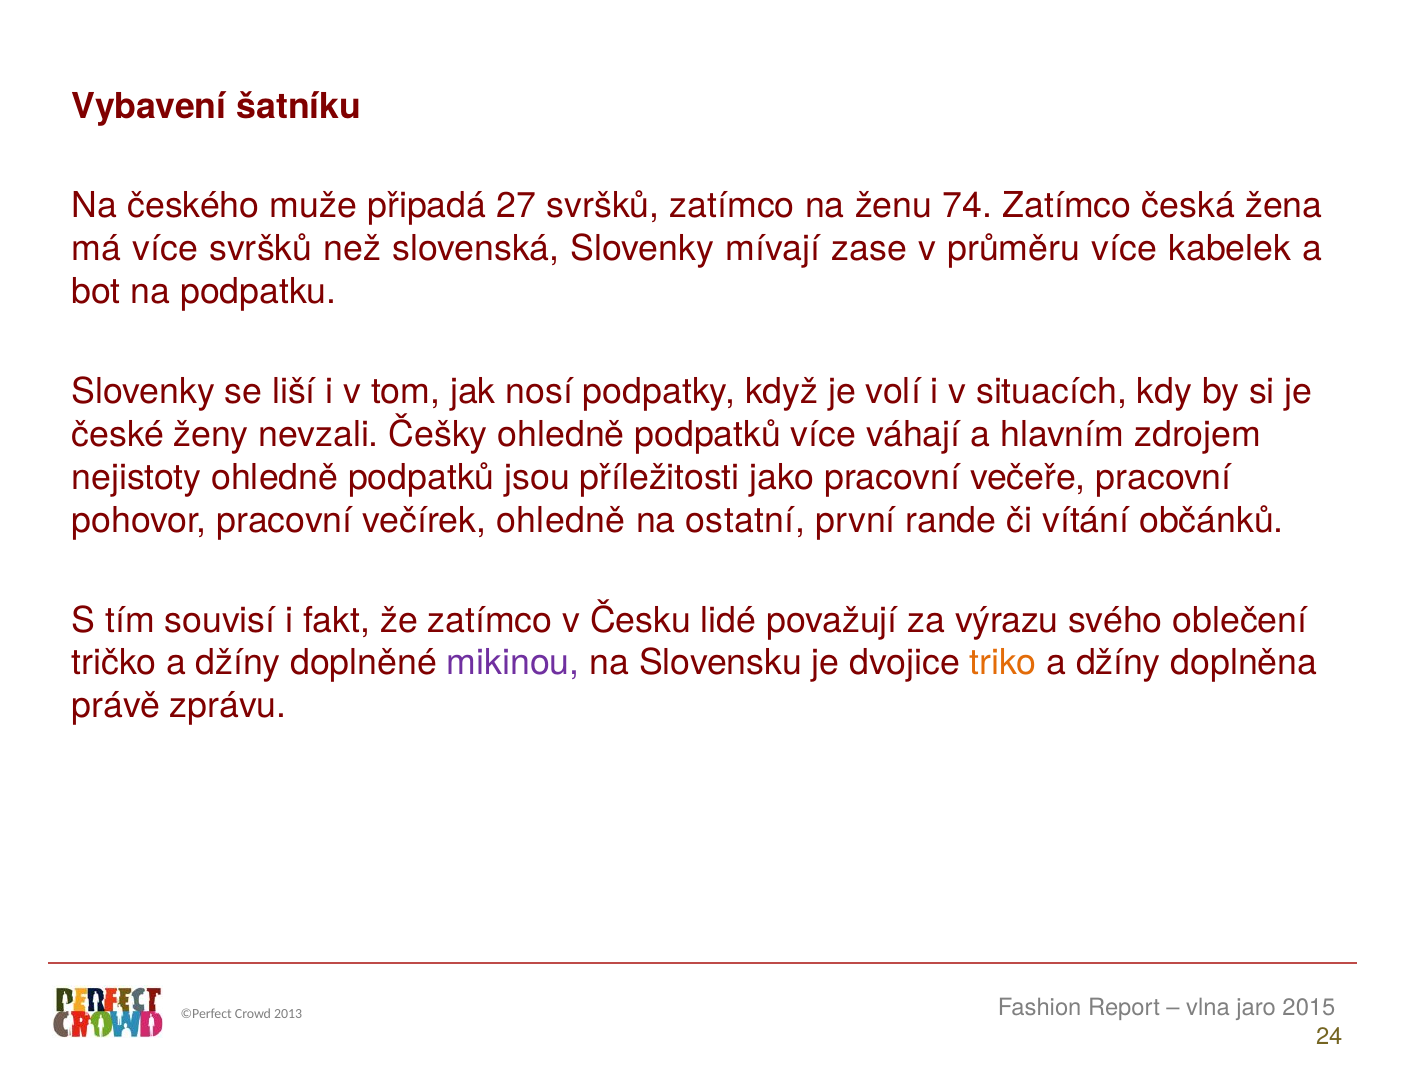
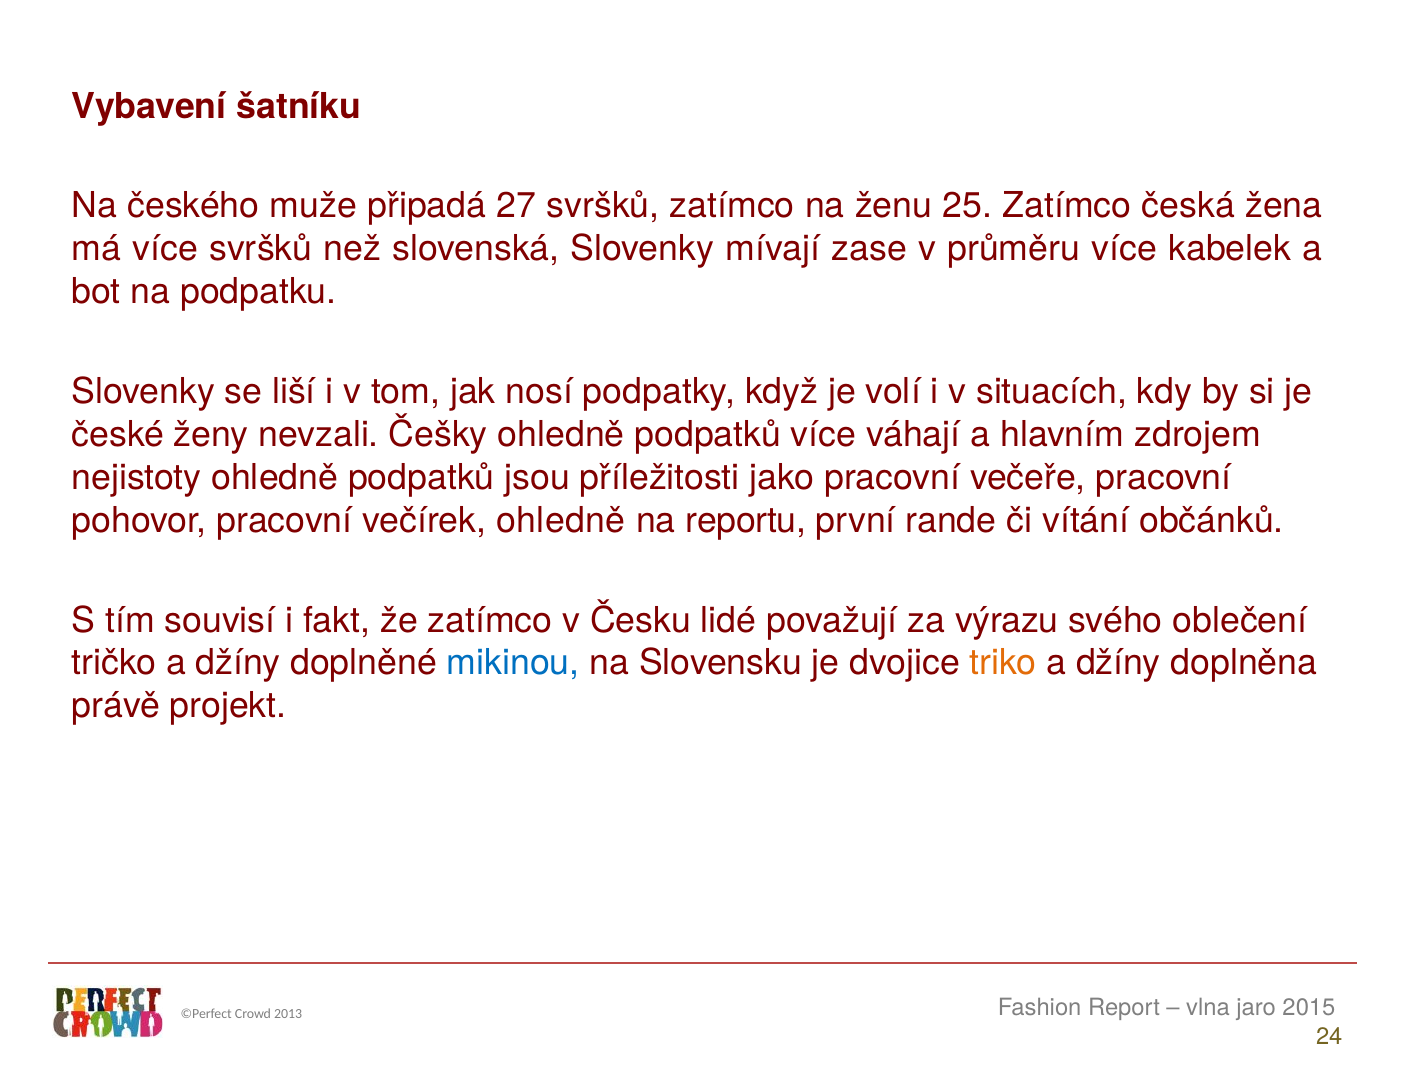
74: 74 -> 25 (968, 206)
ostatní: ostatní -> reportu (746, 520)
mikinou colour: purple -> blue (513, 663)
zprávu: zprávu -> projekt (228, 706)
